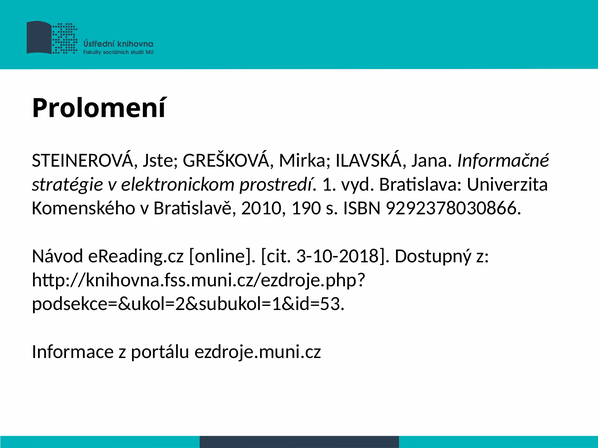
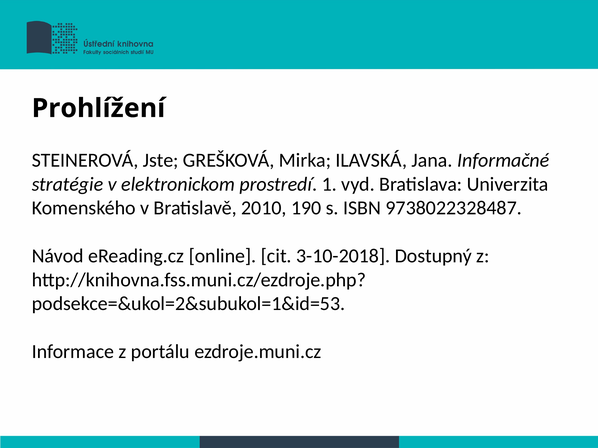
Prolomení: Prolomení -> Prohlížení (98, 108)
9292378030866: 9292378030866 -> 9738022328487 (454, 208)
